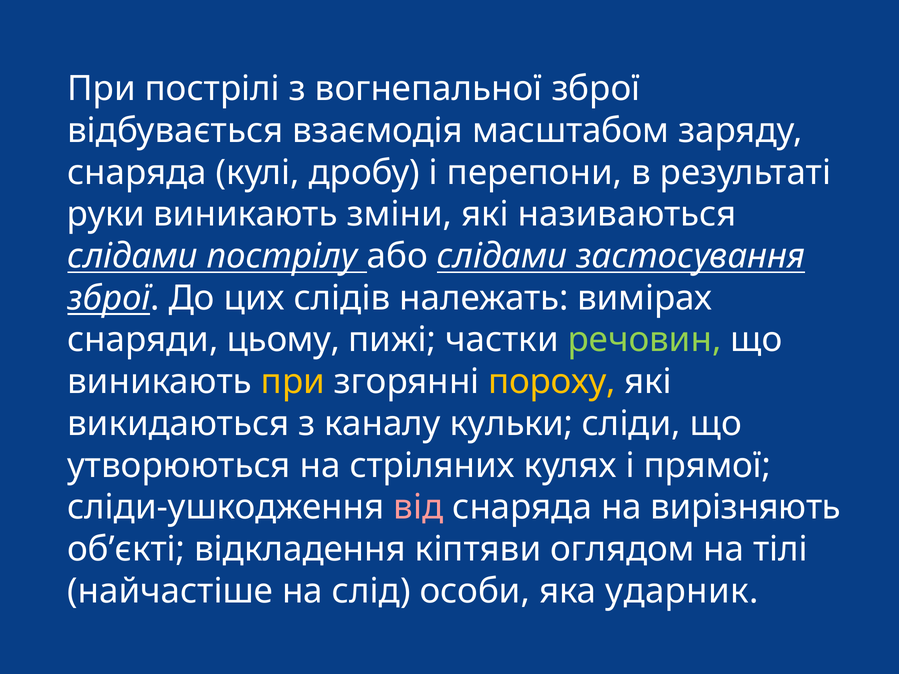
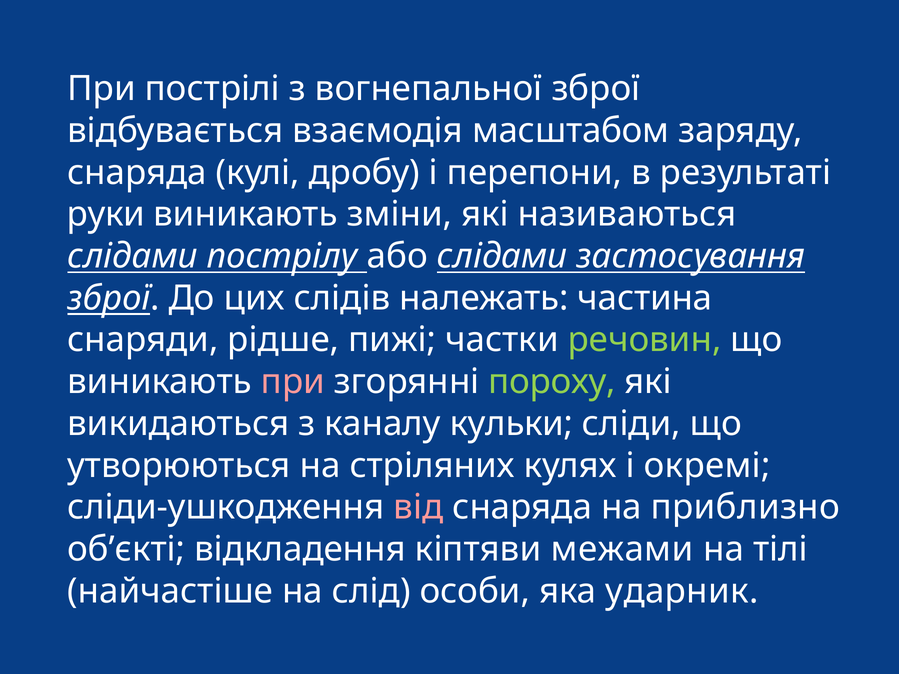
вимірах: вимірах -> частина (645, 298)
цьому: цьому -> рідше (283, 340)
при colour: yellow -> pink (293, 382)
пороху colour: yellow -> light green (552, 382)
прямої: прямої -> окремі (707, 466)
вирізняють: вирізняють -> приблизно (745, 508)
оглядом: оглядом -> межами (622, 549)
